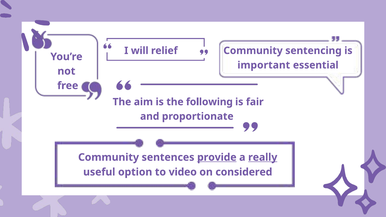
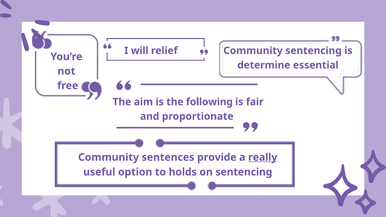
important: important -> determine (264, 65)
provide underline: present -> none (217, 157)
video: video -> holds (183, 172)
on considered: considered -> sentencing (244, 172)
